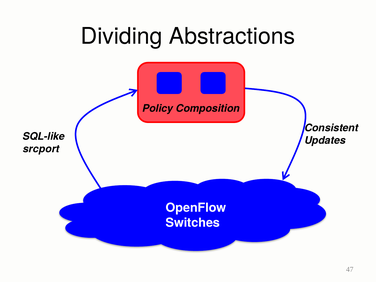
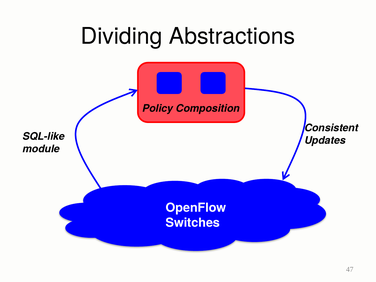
srcport: srcport -> module (41, 149)
